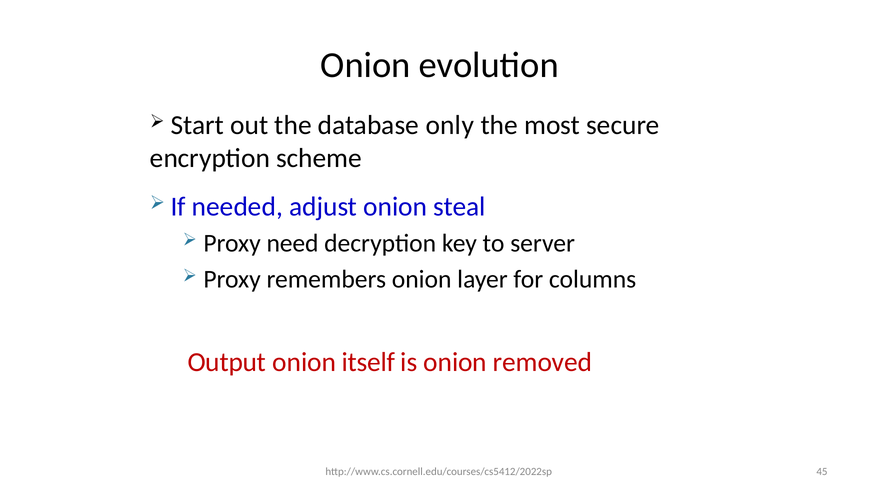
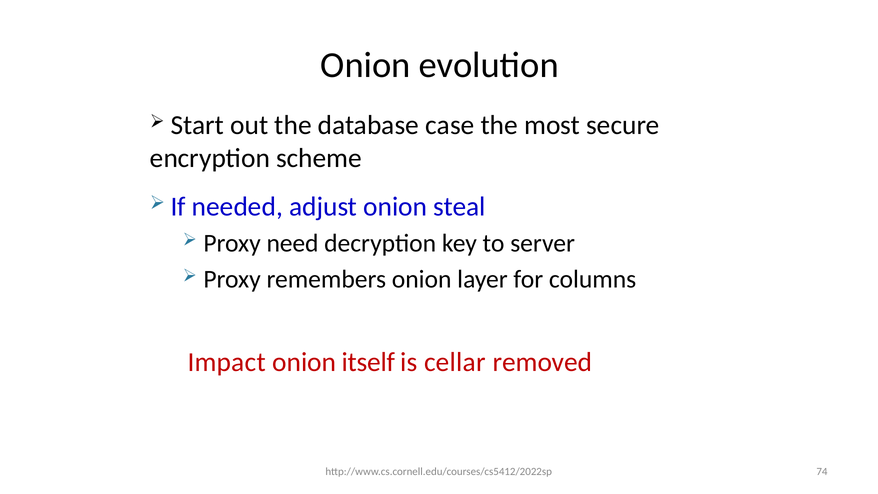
only: only -> case (450, 125)
Output: Output -> Impact (227, 362)
is onion: onion -> cellar (455, 362)
45: 45 -> 74 (822, 472)
